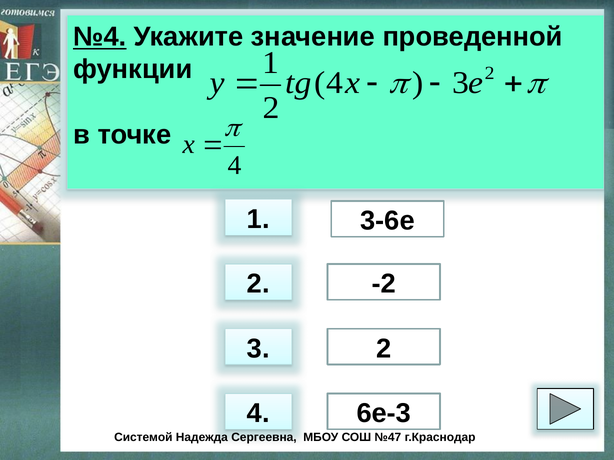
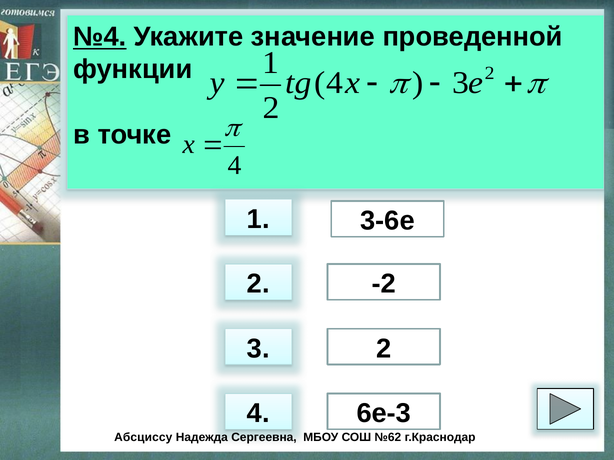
Системой: Системой -> Абсциссу (143, 438)
№47: №47 -> №62 (388, 438)
